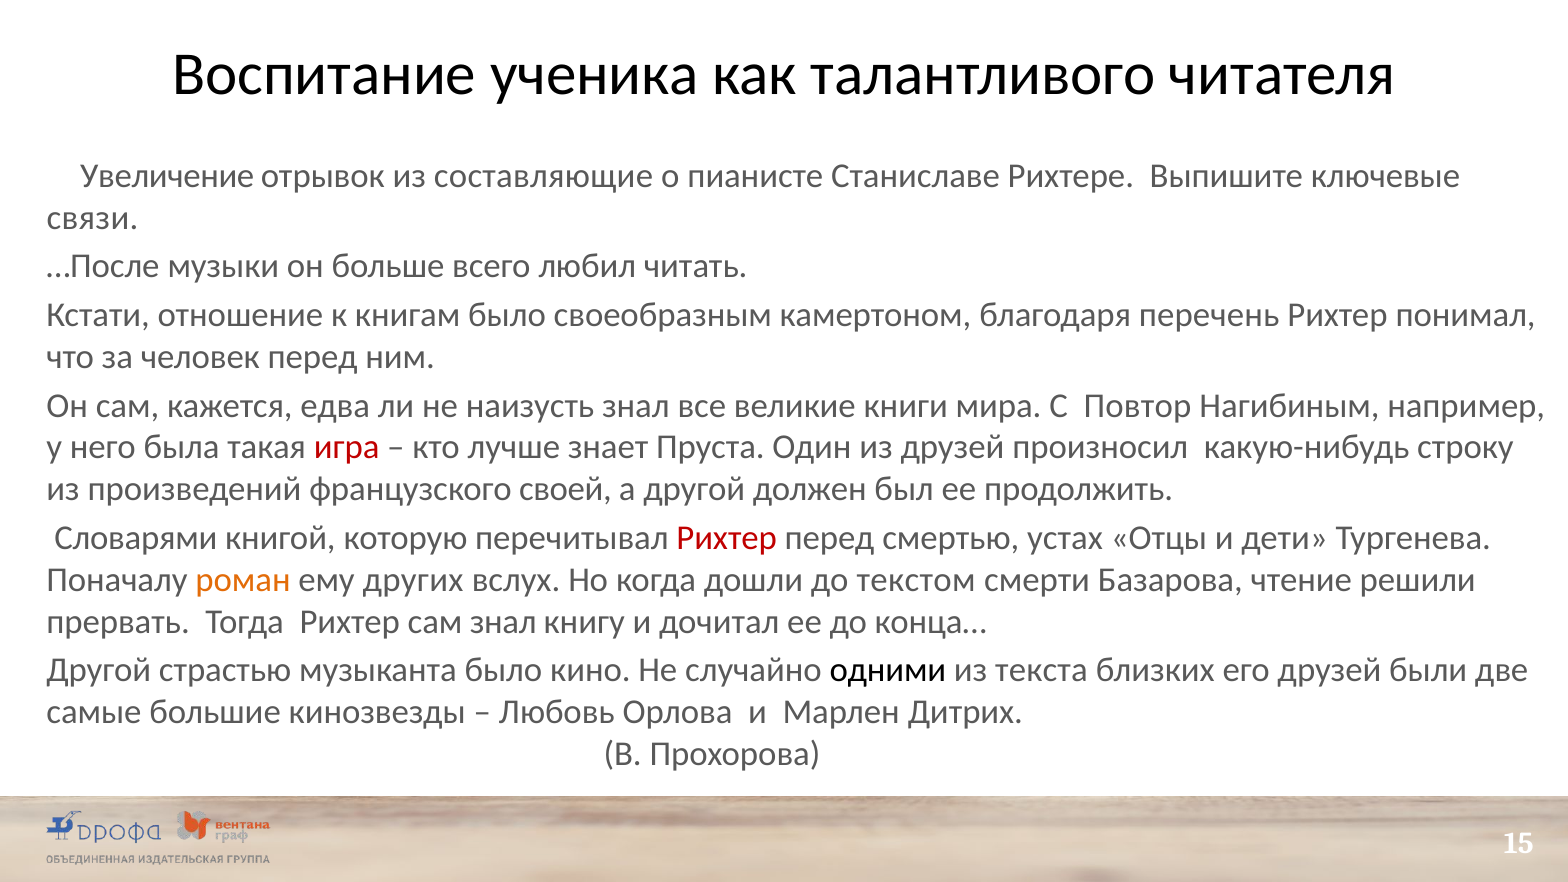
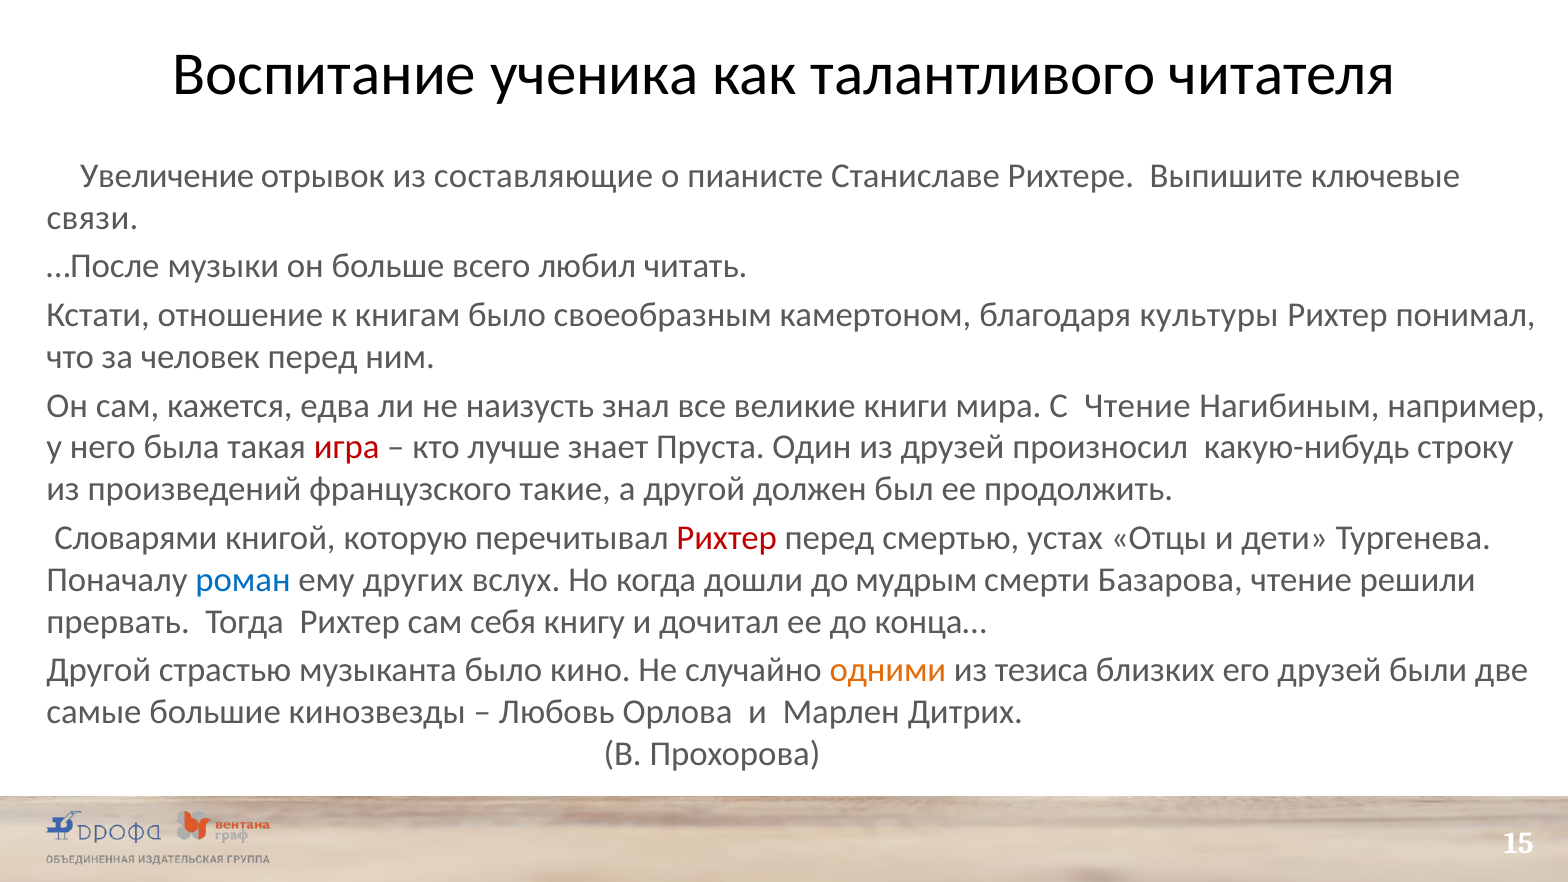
перечень: перечень -> культуры (1209, 315)
С Повтор: Повтор -> Чтение (1137, 406)
своей: своей -> такие (565, 489)
роман colour: orange -> blue (243, 580)
текстом: текстом -> мудрым (916, 580)
сам знал: знал -> себя (503, 622)
одними colour: black -> orange (888, 670)
текста: текста -> тезиса (1042, 670)
